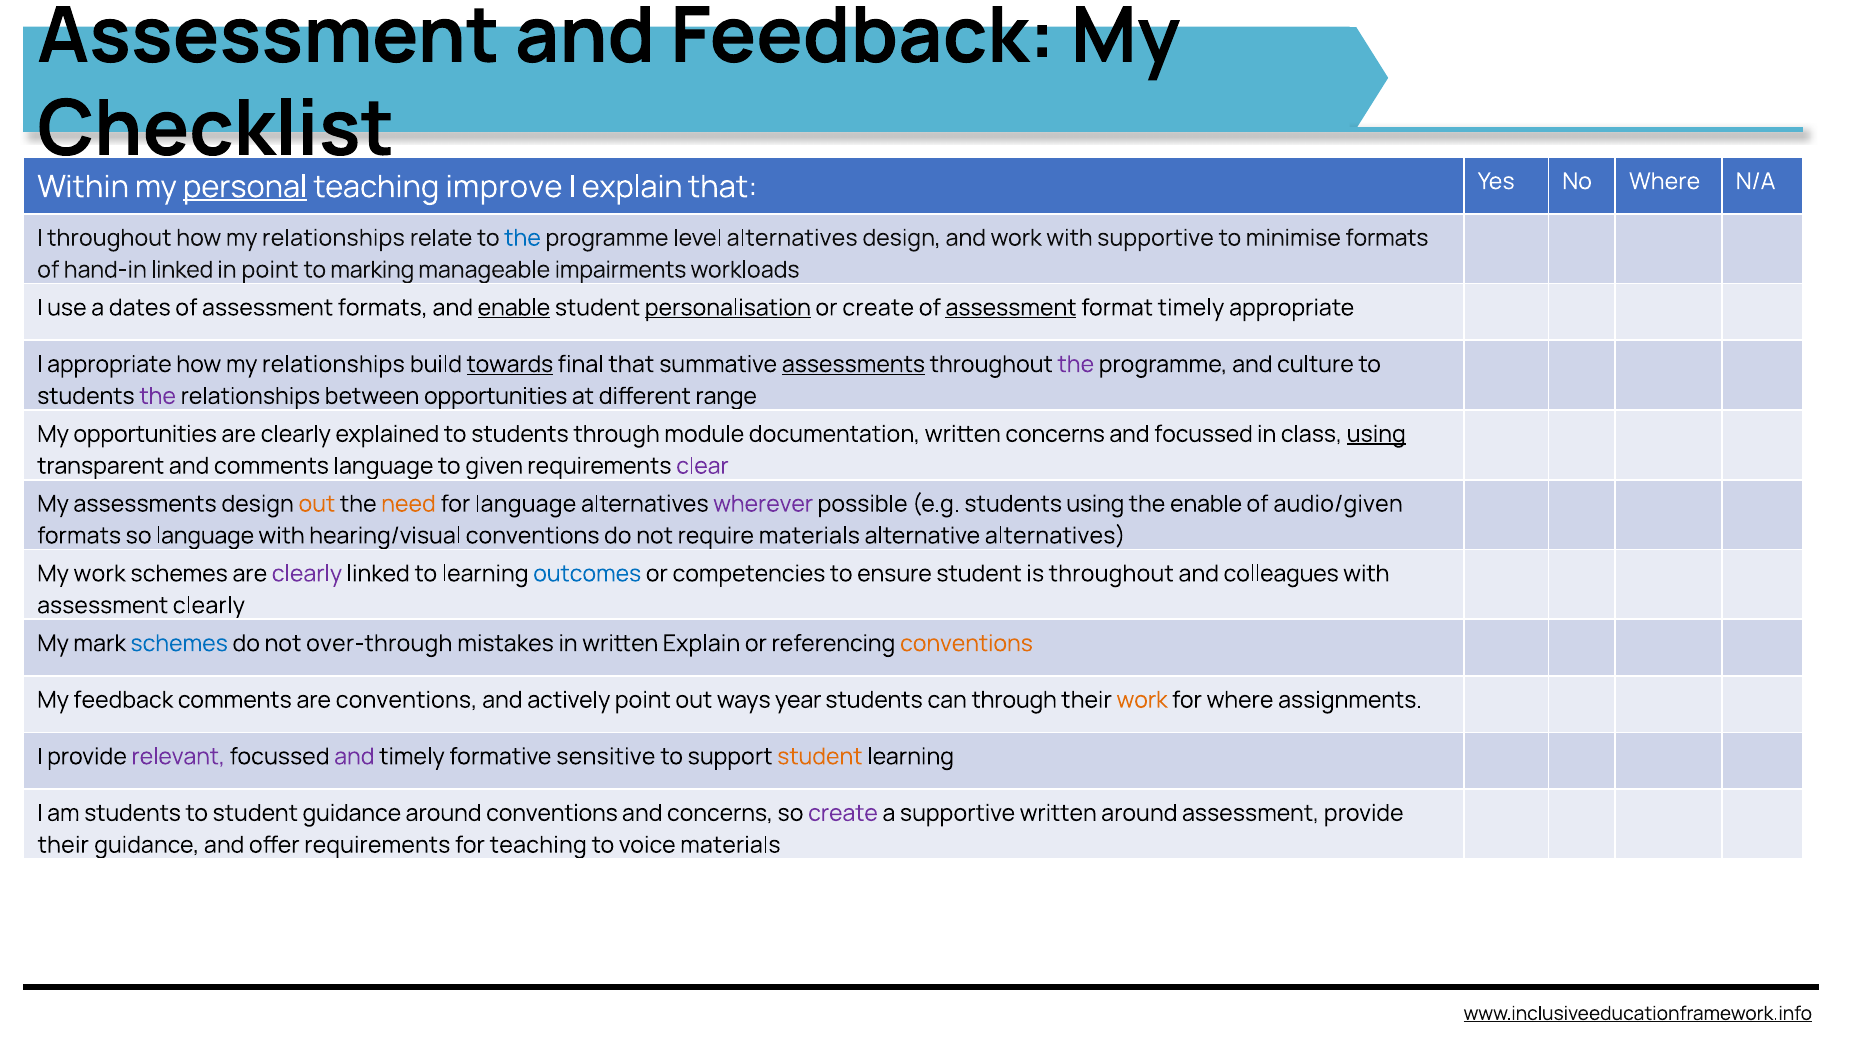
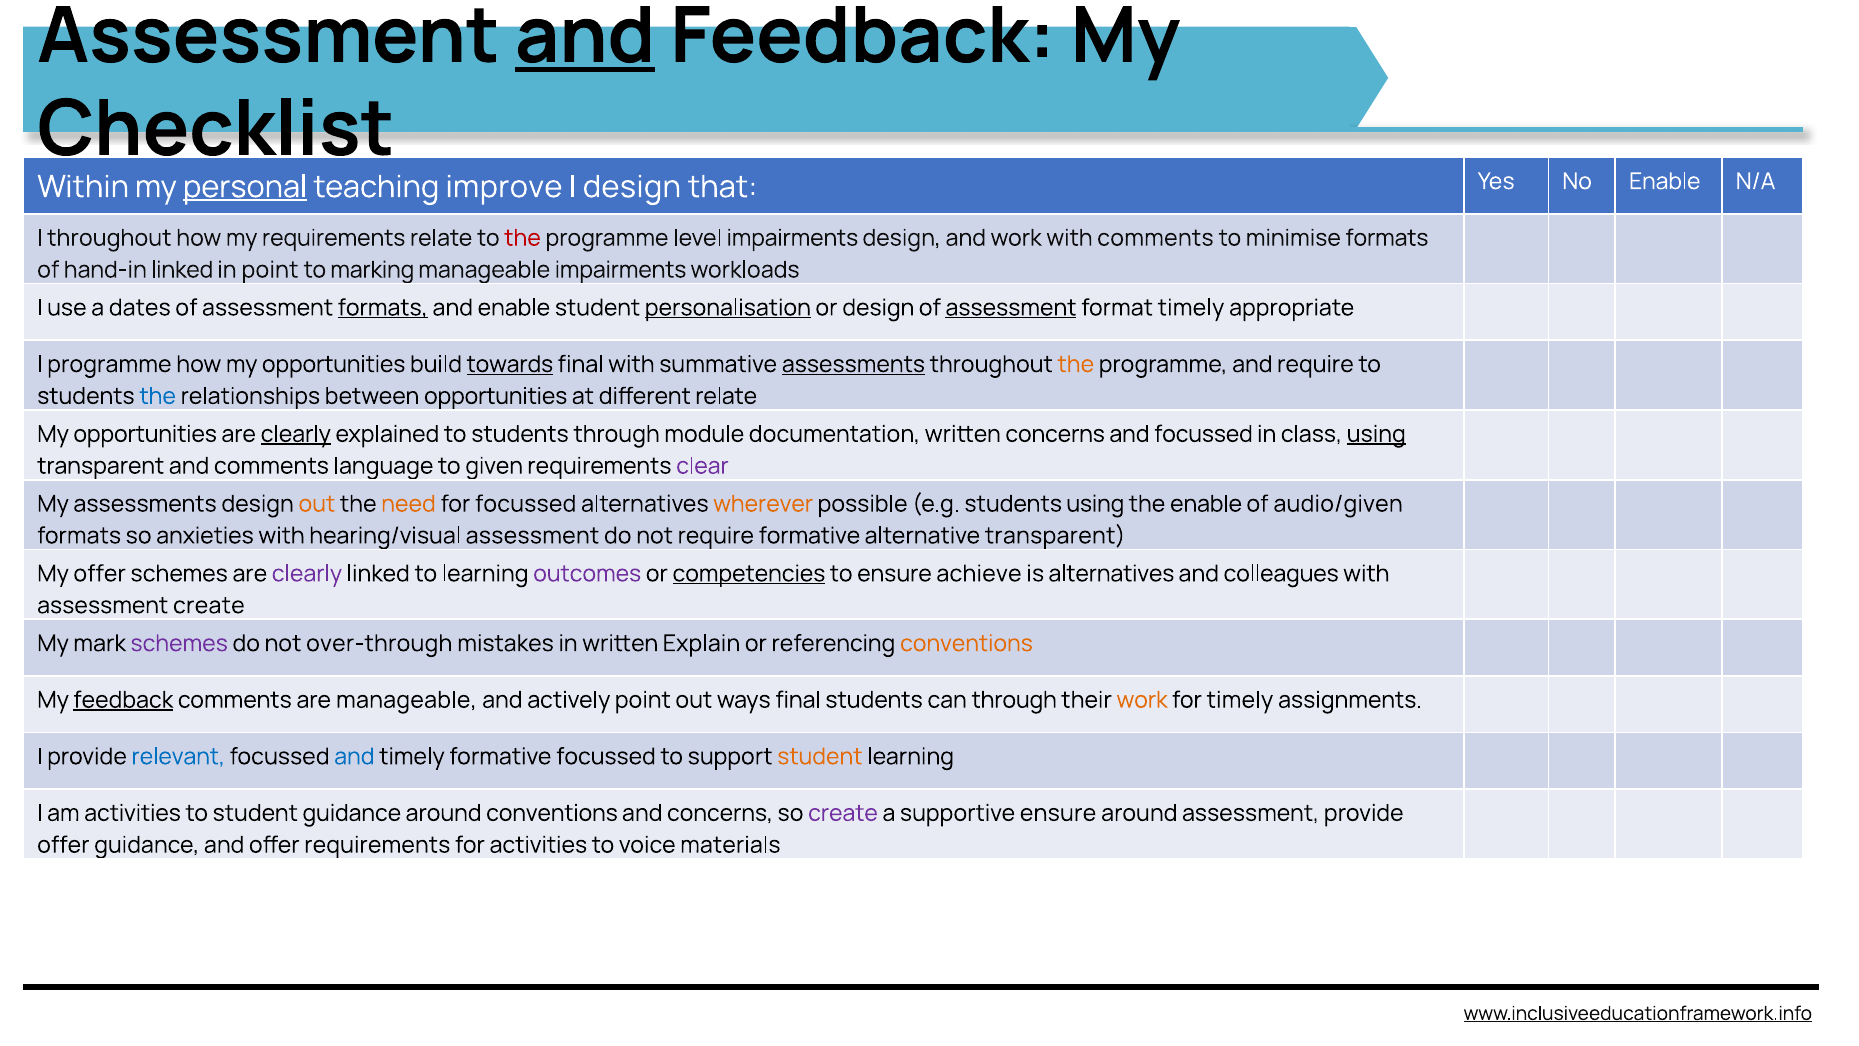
and underline: none -> present (585, 36)
I explain: explain -> design (632, 187)
No Where: Where -> Enable (1665, 181)
relationships: relationships -> requirements (334, 238)
the colour: blue -> red (523, 238)
level alternatives: alternatives -> impairments (792, 238)
with supportive: supportive -> comments (1155, 238)
formats underline: none -> present (383, 308)
enable underline: present -> none (514, 308)
or create: create -> design (878, 308)
I appropriate: appropriate -> programme (109, 364)
relationships: relationships -> opportunities (334, 364)
final that: that -> with (631, 364)
the colour: purple -> orange (1076, 364)
and culture: culture -> require (1315, 364)
the colour: purple -> blue (158, 396)
different range: range -> relate (726, 396)
clearly underline: none -> present (296, 434)
for language: language -> focussed (526, 504)
wherever colour: purple -> orange (763, 504)
so language: language -> anxieties (205, 536)
hearing/visual conventions: conventions -> assessment (532, 536)
require materials: materials -> formative (809, 536)
alternative alternatives: alternatives -> transparent (1055, 536)
My work: work -> offer (100, 574)
outcomes colour: blue -> purple (587, 574)
competencies underline: none -> present (749, 574)
ensure student: student -> achieve (979, 574)
is throughout: throughout -> alternatives (1111, 574)
assessment clearly: clearly -> create (209, 605)
schemes colour: blue -> purple (179, 643)
feedback underline: none -> present (123, 700)
are conventions: conventions -> manageable (406, 700)
ways year: year -> final (798, 700)
for where: where -> timely (1240, 700)
relevant colour: purple -> blue (178, 756)
and colour: purple -> blue (354, 756)
formative sensitive: sensitive -> focussed (606, 756)
am students: students -> activities (133, 813)
supportive written: written -> ensure (1058, 813)
their: their -> offer (63, 845)
for teaching: teaching -> activities (538, 845)
